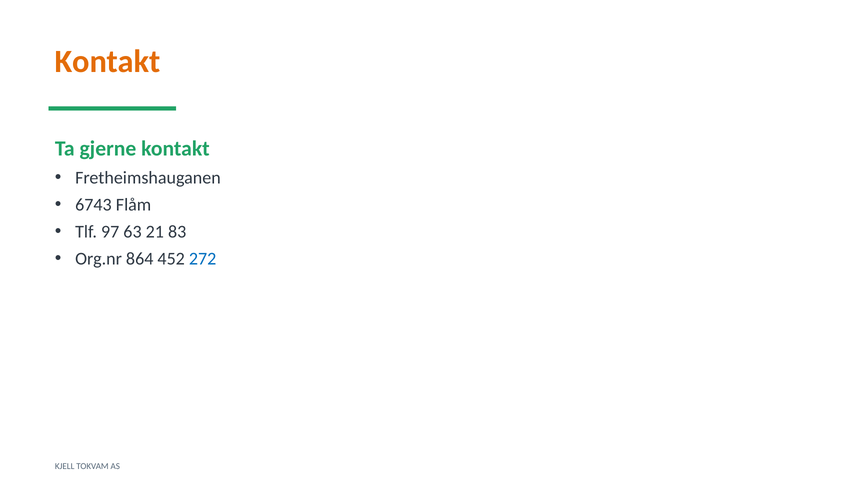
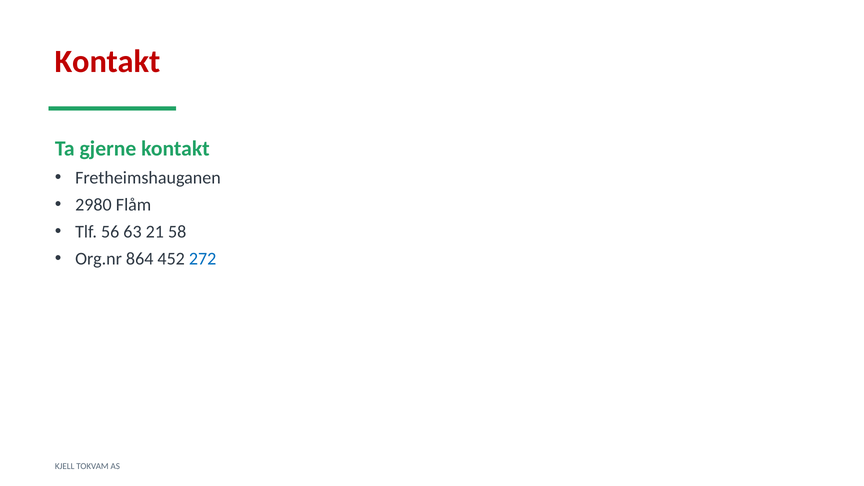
Kontakt colour: orange -> red (108, 62)
6743: 6743 -> 2980 (93, 205)
97: 97 -> 56 (110, 232)
83: 83 -> 58 (177, 232)
